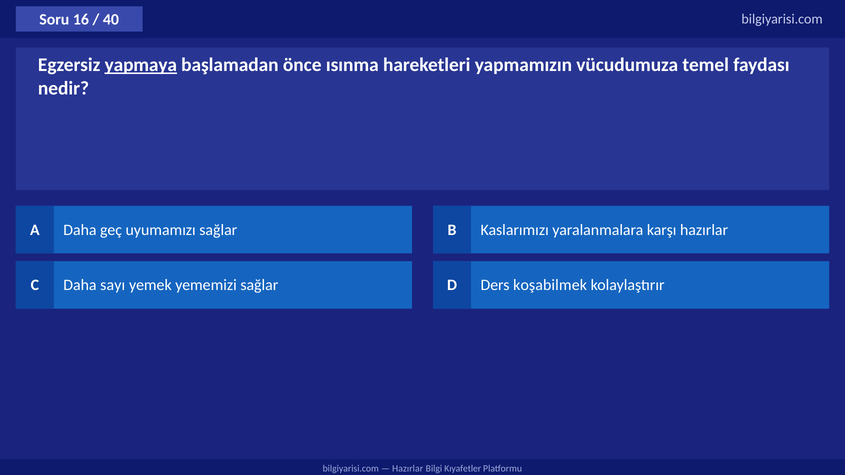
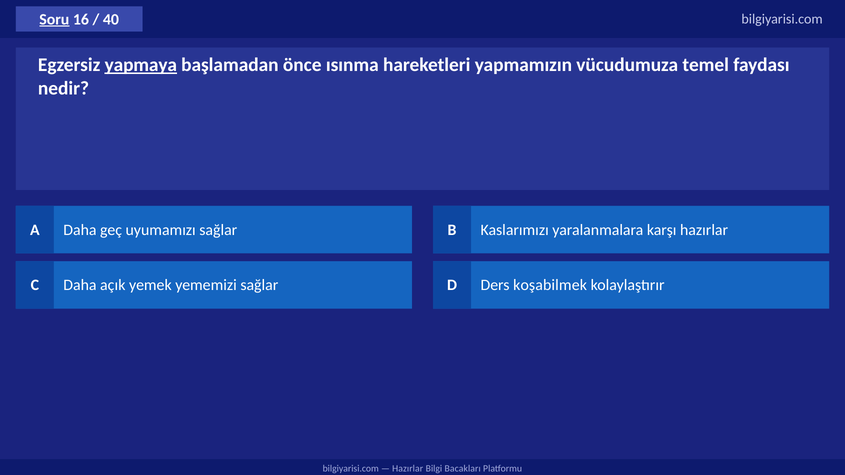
Soru underline: none -> present (54, 19)
sayı: sayı -> açık (113, 285)
Kıyafetler: Kıyafetler -> Bacakları (463, 469)
